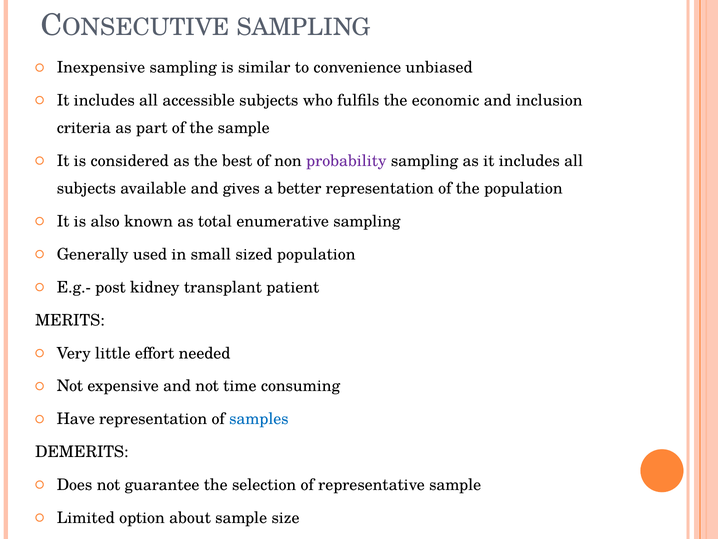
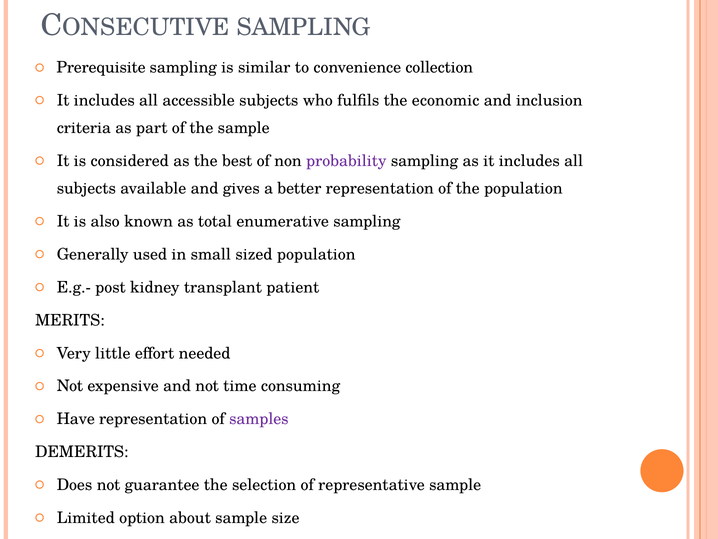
Inexpensive: Inexpensive -> Prerequisite (101, 68)
unbiased: unbiased -> collection (439, 68)
samples colour: blue -> purple (259, 419)
